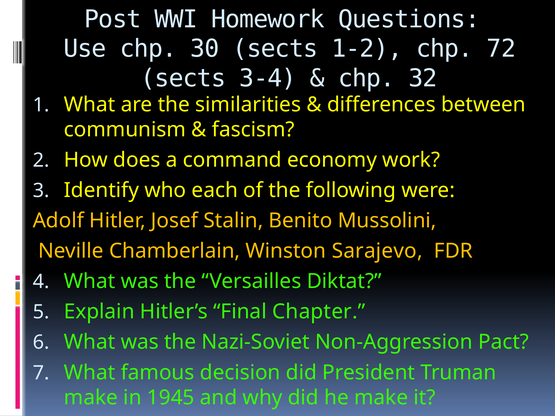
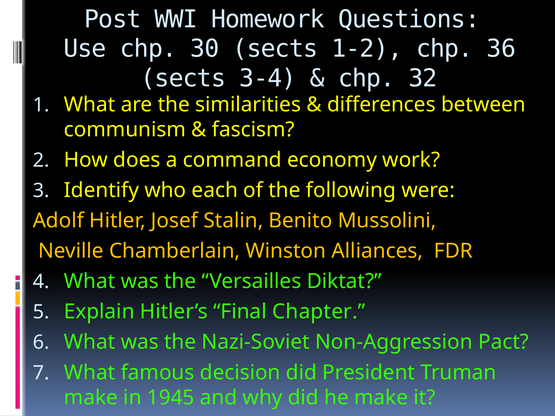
72: 72 -> 36 (501, 49)
Sarajevo: Sarajevo -> Alliances (377, 251)
